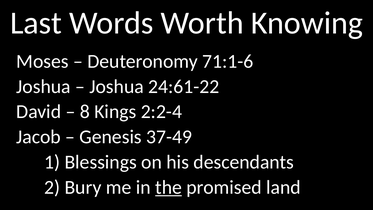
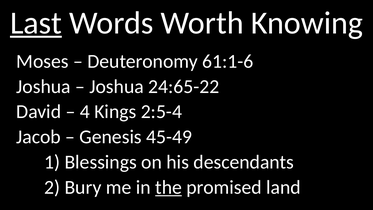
Last underline: none -> present (36, 23)
71:1-6: 71:1-6 -> 61:1-6 (228, 61)
24:61-22: 24:61-22 -> 24:65-22 (184, 86)
8: 8 -> 4 (85, 112)
2:2-4: 2:2-4 -> 2:5-4 (161, 112)
37-49: 37-49 -> 45-49 (169, 137)
